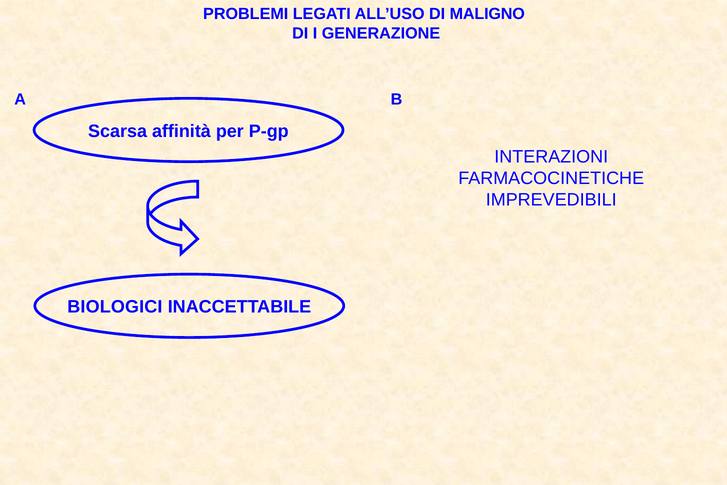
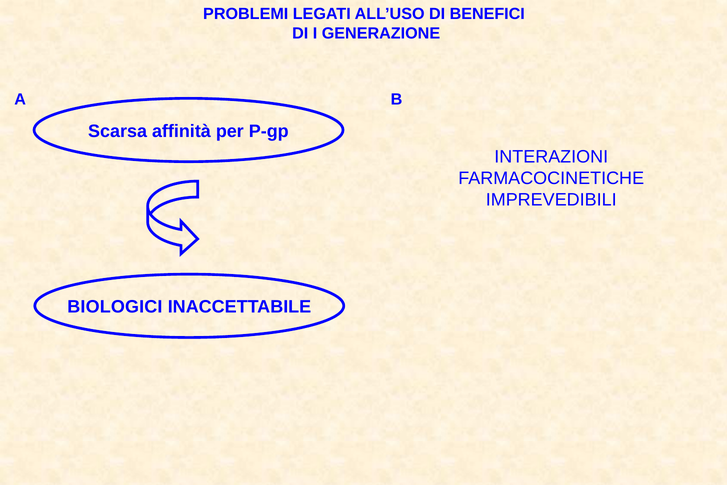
MALIGNO: MALIGNO -> BENEFICI (487, 14)
